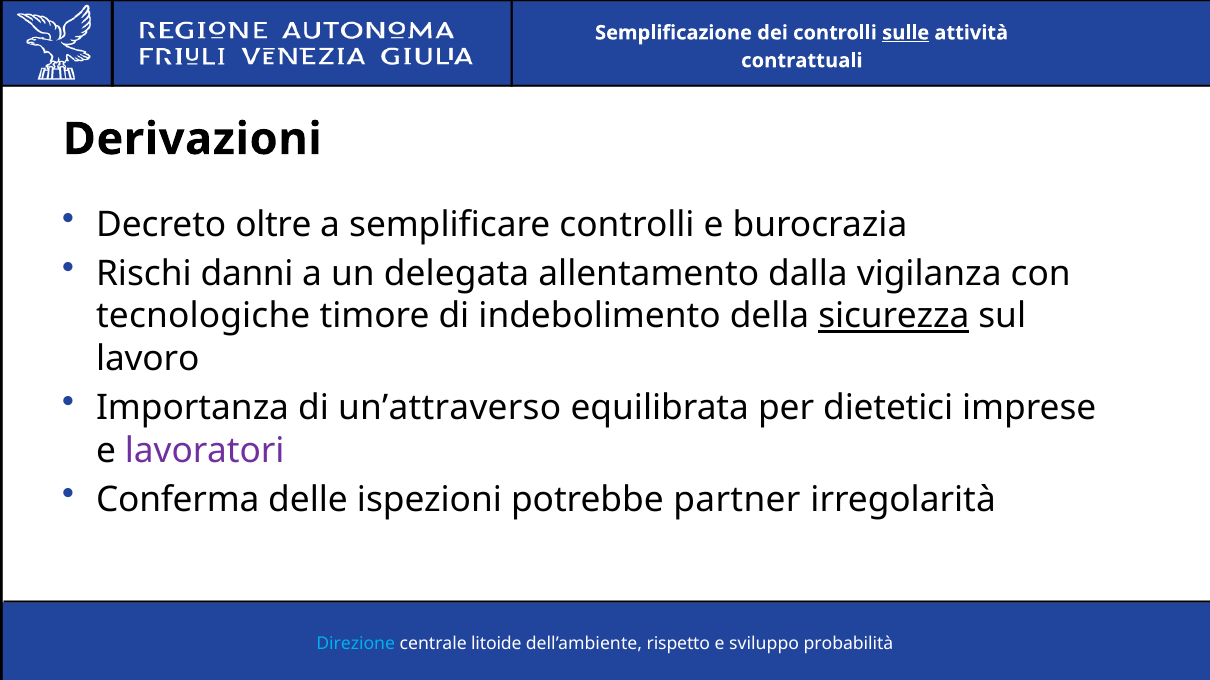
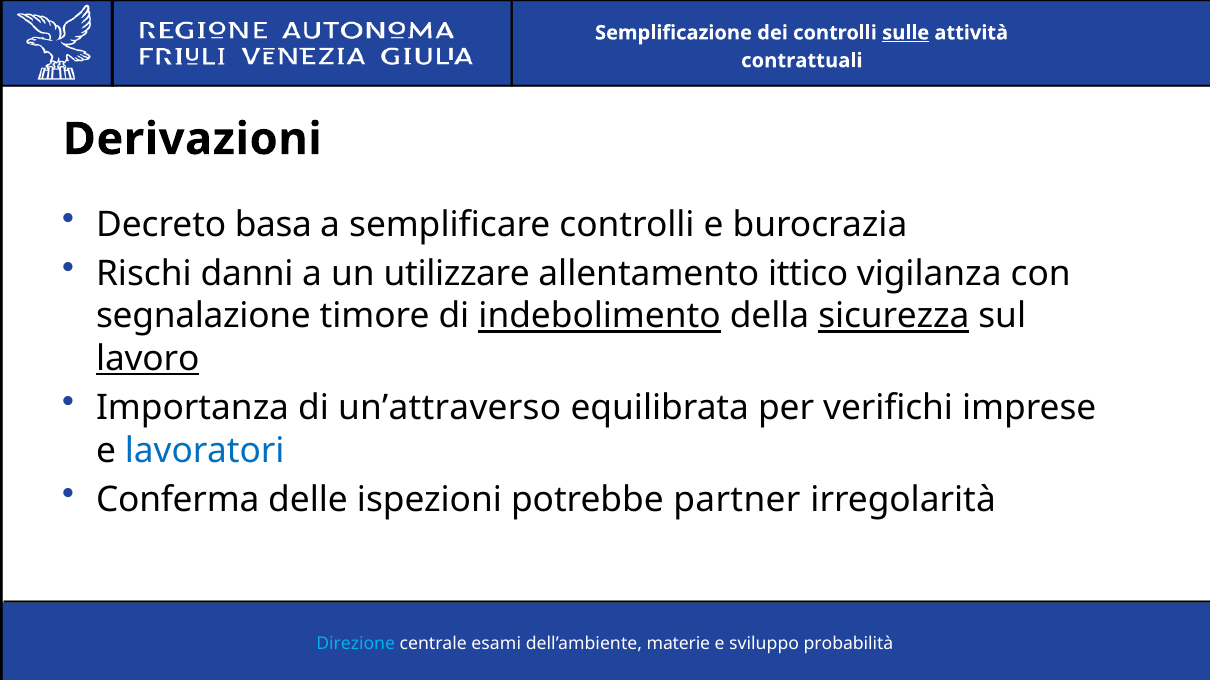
oltre: oltre -> basa (273, 225)
delegata: delegata -> utilizzare (457, 274)
dalla: dalla -> ittico (808, 274)
tecnologiche: tecnologiche -> segnalazione (203, 317)
indebolimento underline: none -> present (600, 317)
lavoro underline: none -> present (148, 359)
dietetici: dietetici -> verifichi (888, 408)
lavoratori colour: purple -> blue (205, 451)
litoide: litoide -> esami (496, 644)
rispetto: rispetto -> materie (678, 644)
